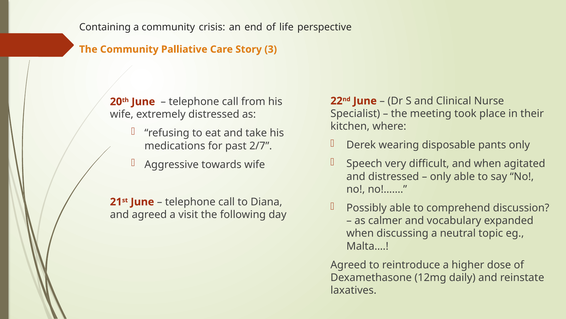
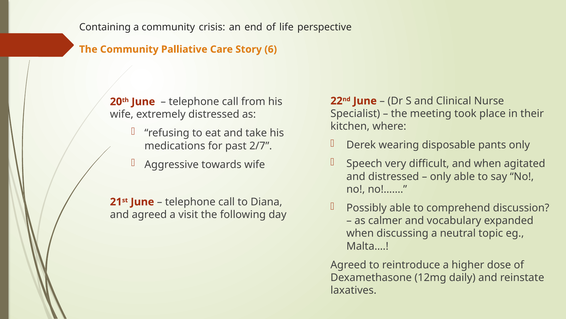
3: 3 -> 6 (271, 49)
